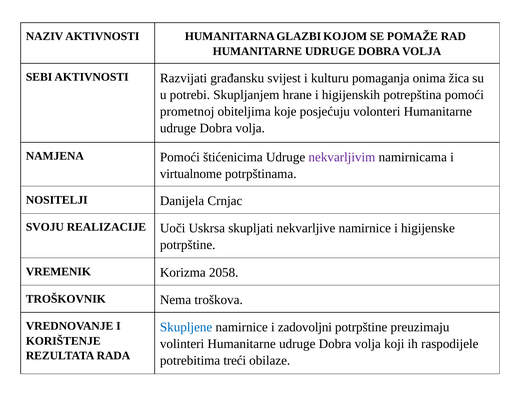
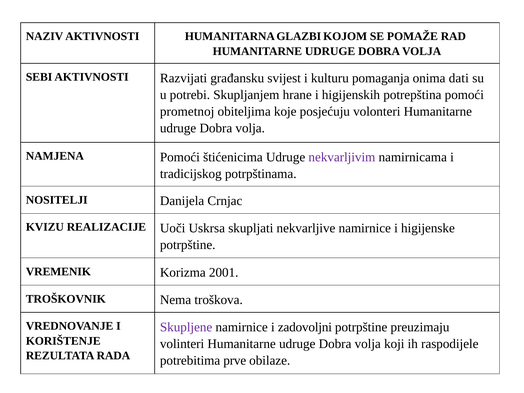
žica: žica -> dati (459, 78)
virtualnome: virtualnome -> tradicijskog (191, 174)
SVOJU: SVOJU -> KVIZU (45, 227)
2058: 2058 -> 2001 (224, 273)
Skupljene colour: blue -> purple (186, 327)
treći: treći -> prve (235, 360)
